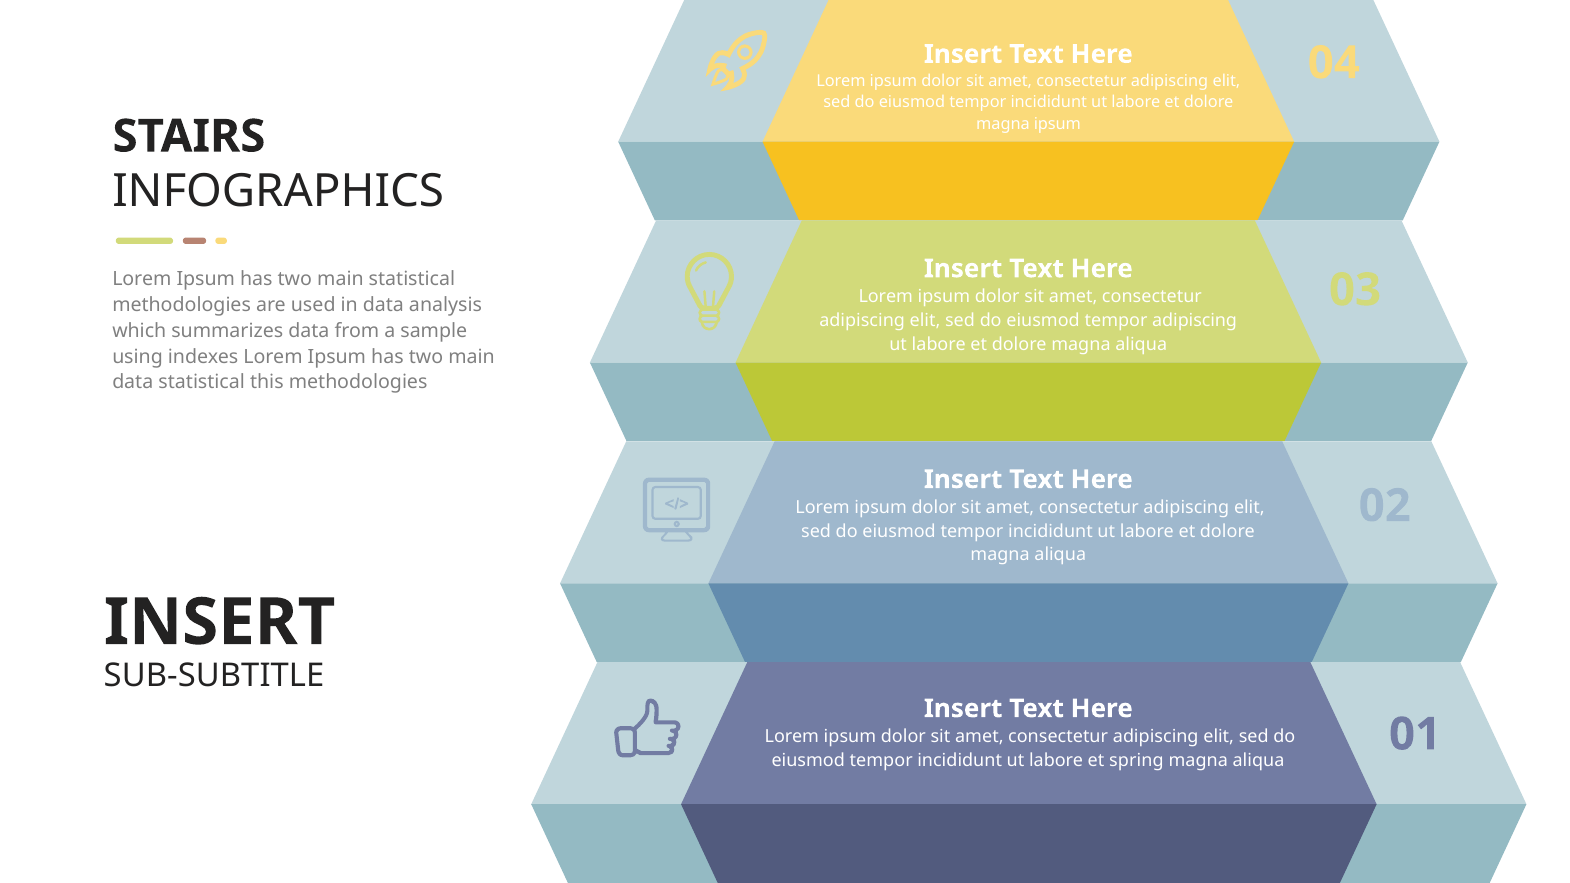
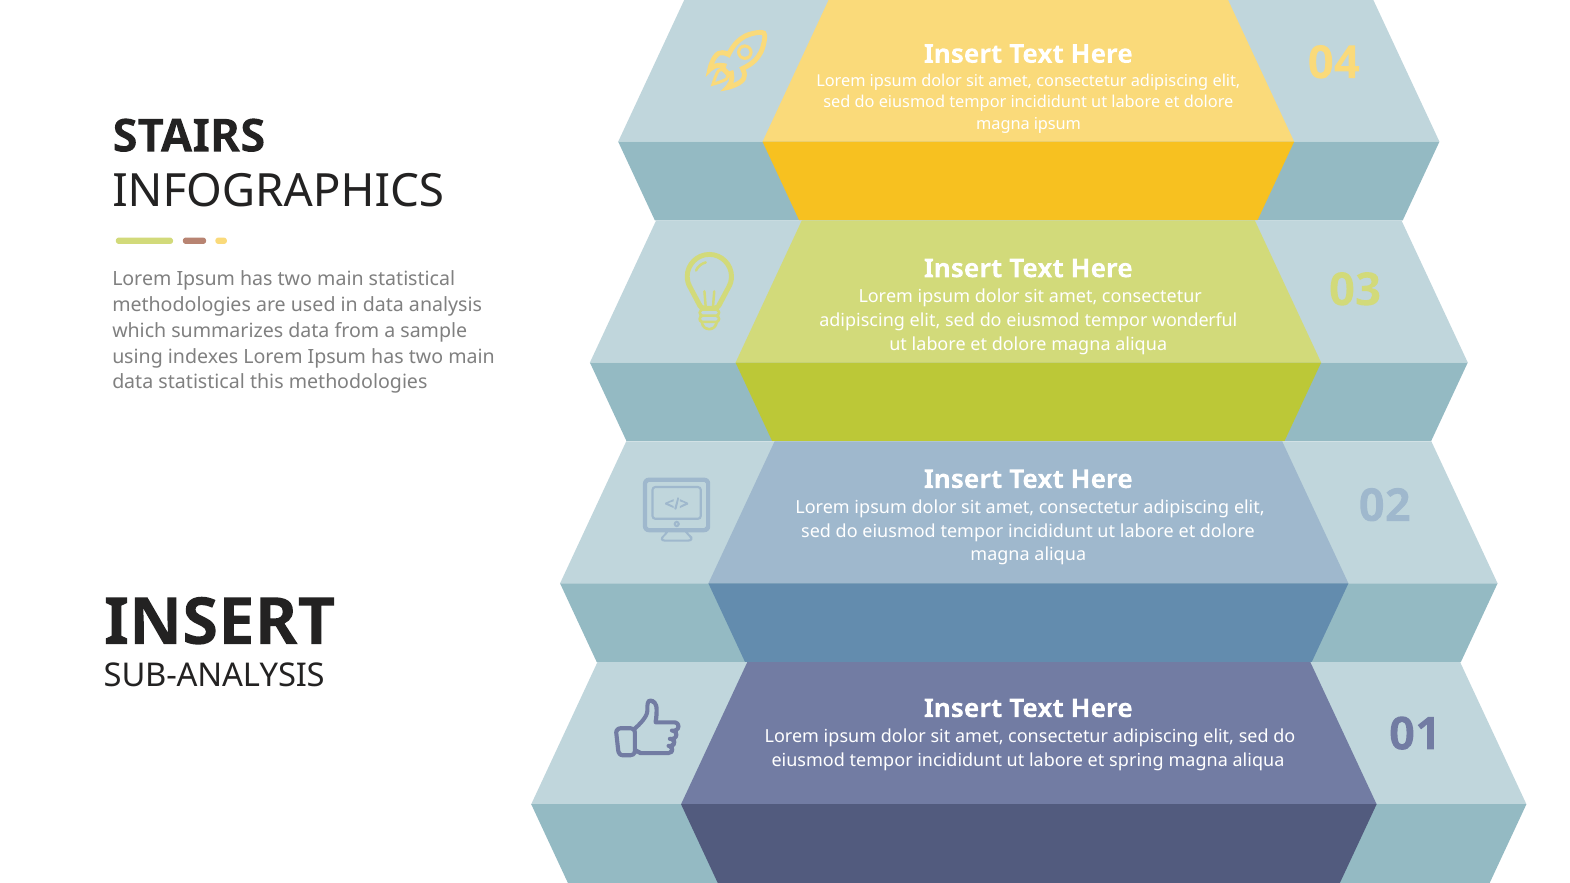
tempor adipiscing: adipiscing -> wonderful (1195, 321)
SUB-SUBTITLE: SUB-SUBTITLE -> SUB-ANALYSIS (214, 676)
